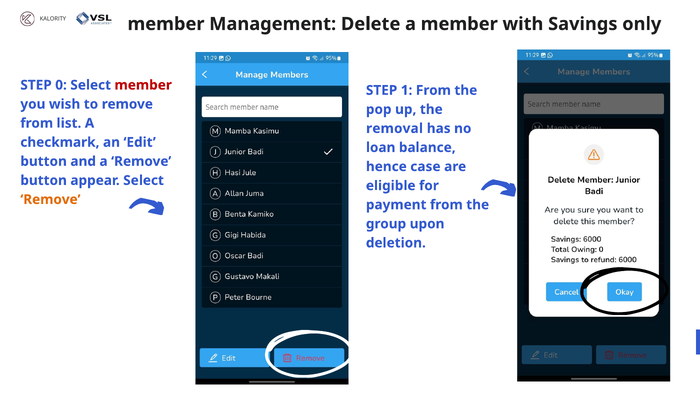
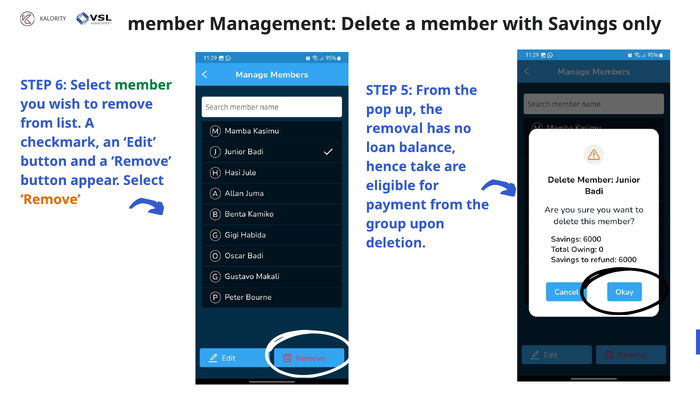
0: 0 -> 6 (61, 85)
member colour: red -> green (143, 85)
1: 1 -> 5 (407, 90)
case: case -> take (425, 167)
